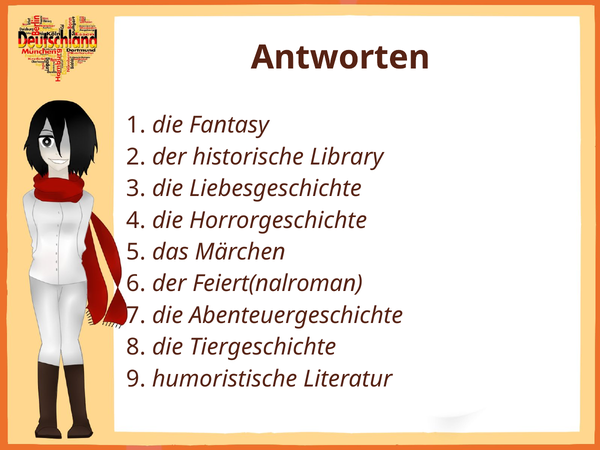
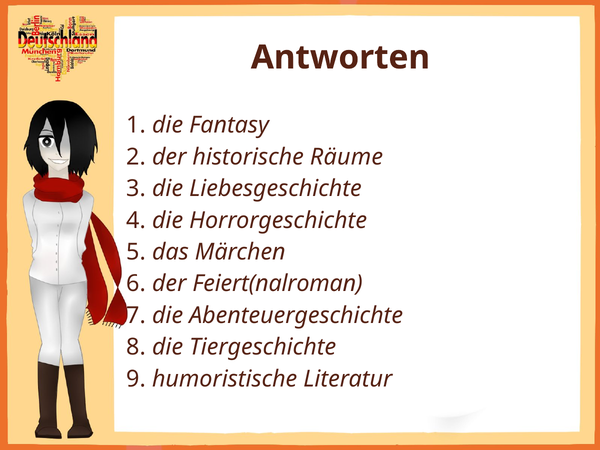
Library: Library -> Räume (347, 157)
